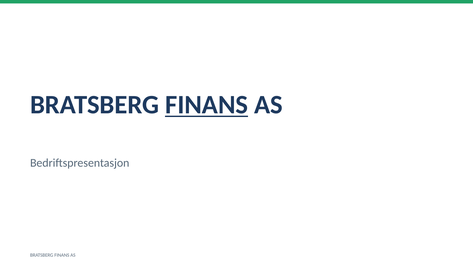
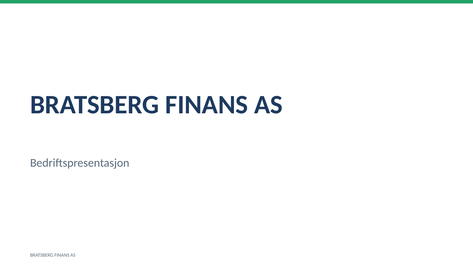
FINANS underline: present -> none (207, 105)
